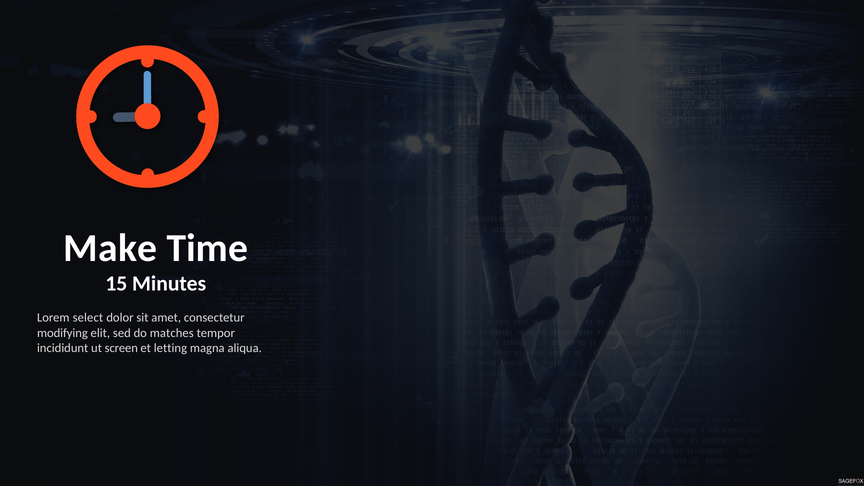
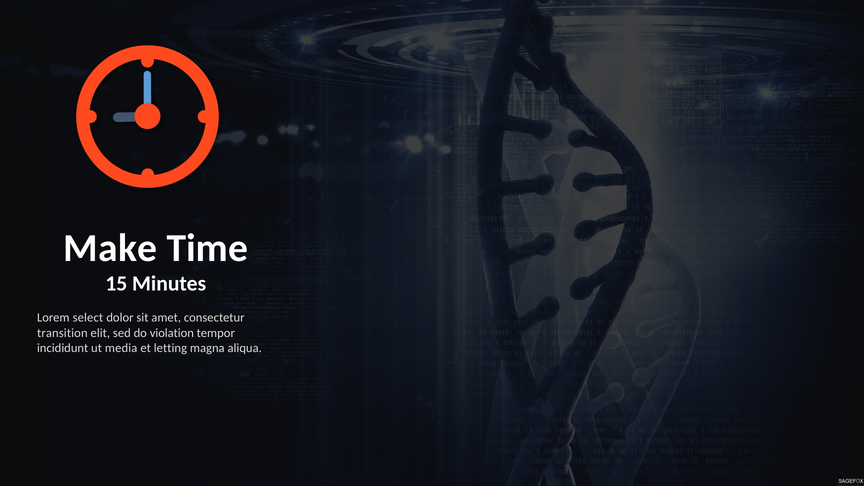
modifying: modifying -> transition (62, 333)
matches: matches -> violation (172, 333)
screen: screen -> media (121, 348)
